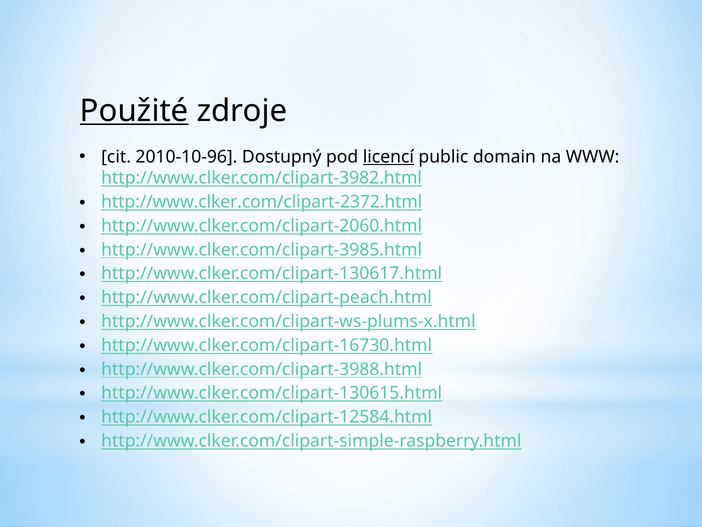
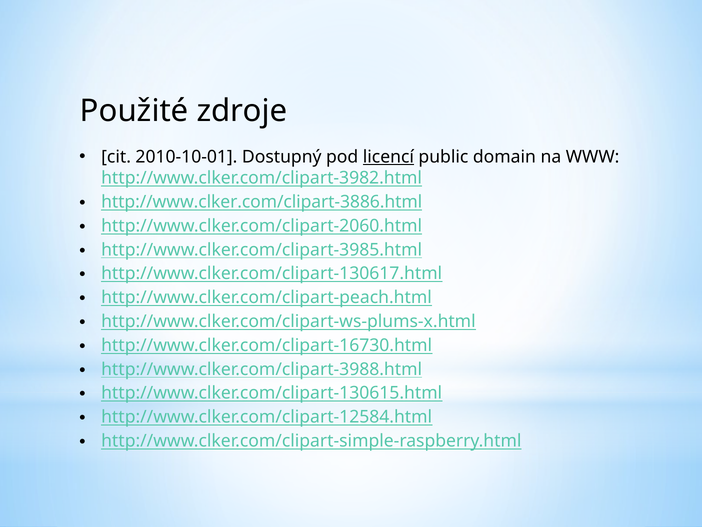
Použité underline: present -> none (134, 111)
2010-10-96: 2010-10-96 -> 2010-10-01 (186, 157)
http://www.clker.com/clipart-2372.html: http://www.clker.com/clipart-2372.html -> http://www.clker.com/clipart-3886.html (262, 202)
